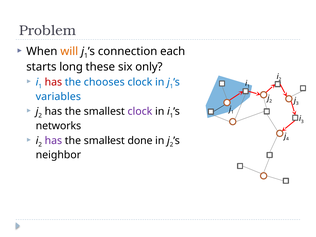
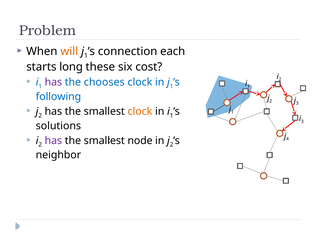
only: only -> cost (149, 67)
has colour: red -> purple (53, 82)
variables: variables -> following (58, 97)
clock colour: purple -> orange (140, 111)
networks: networks -> solutions (58, 126)
done: done -> node (140, 141)
